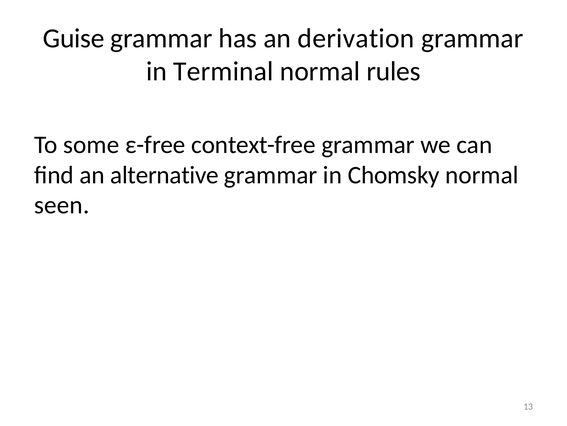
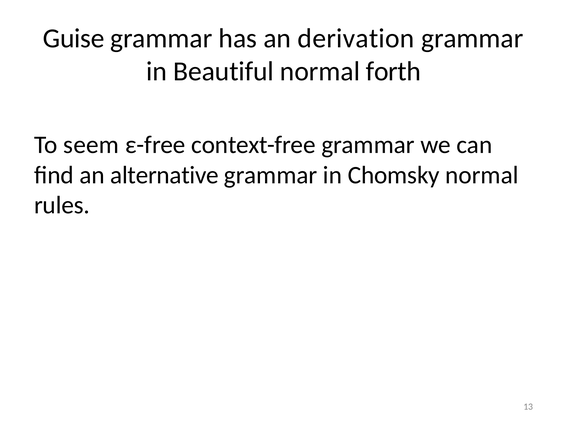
Terminal: Terminal -> Beautiful (224, 71)
rules: rules -> forth (393, 71)
some: some -> seem (91, 144)
seen: seen -> rules (62, 205)
